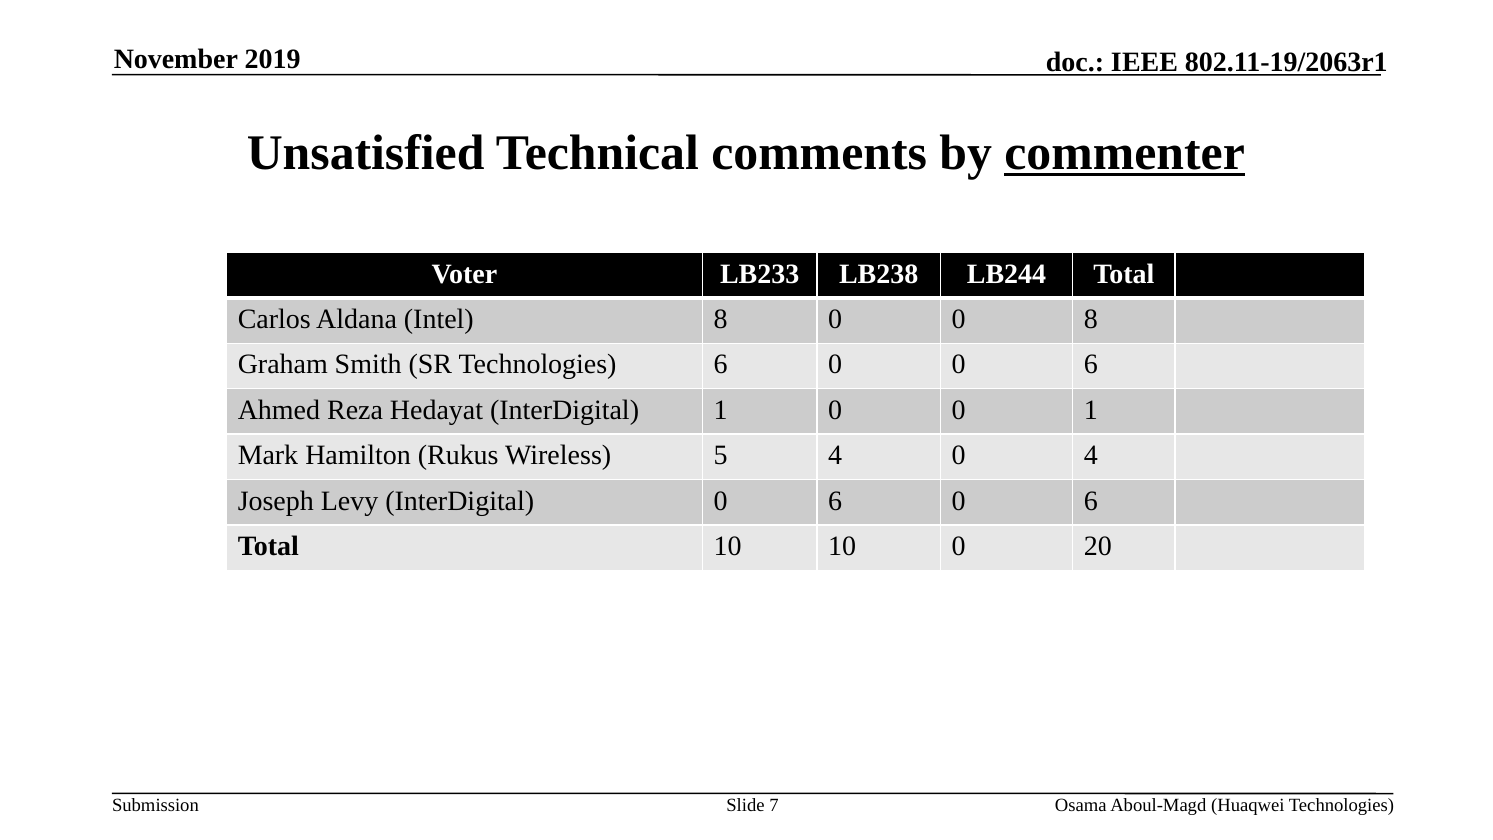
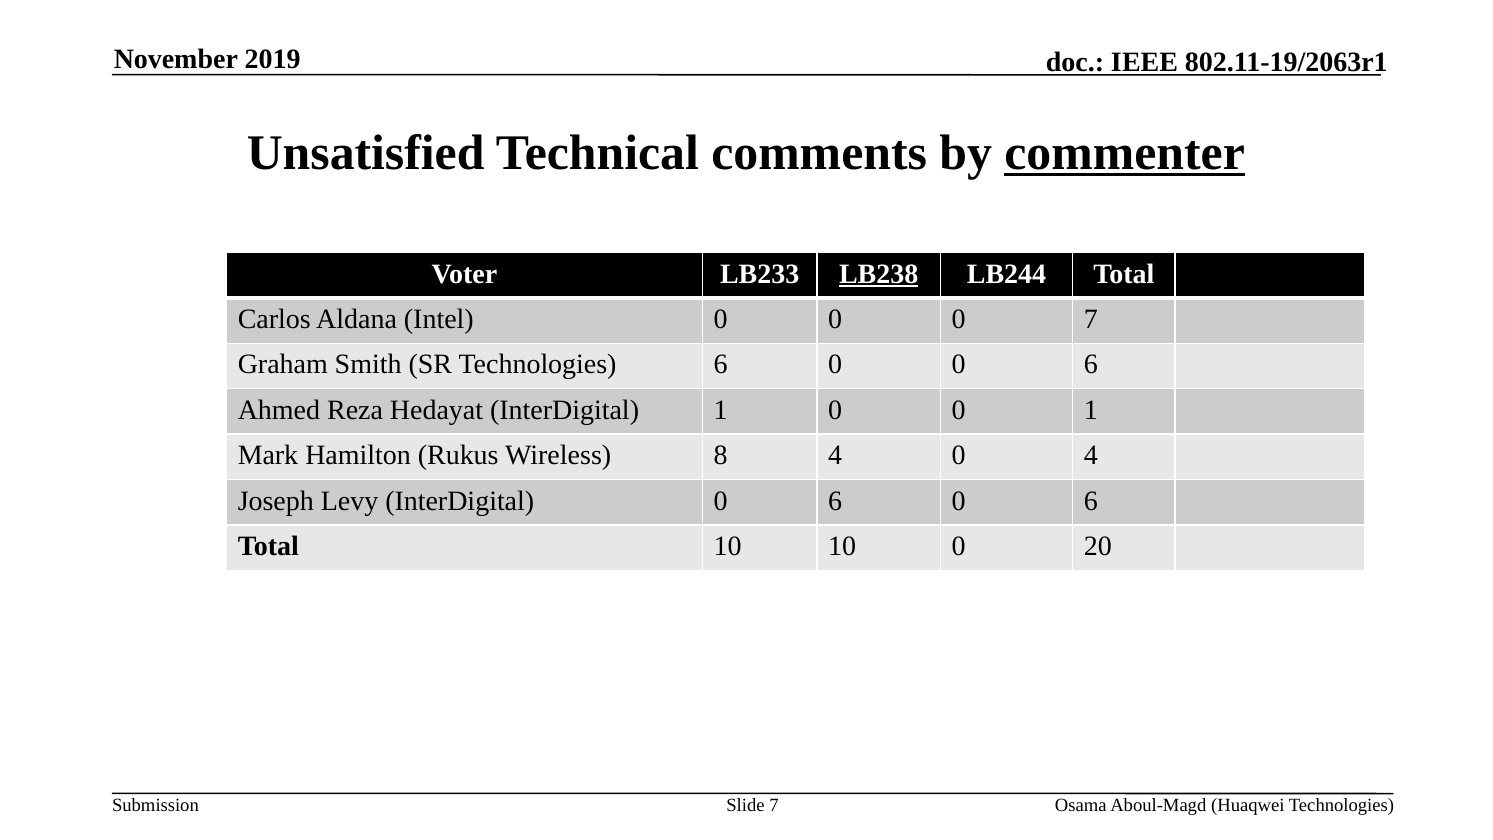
LB238 underline: none -> present (879, 274)
Intel 8: 8 -> 0 (721, 319)
0 8: 8 -> 7 (1091, 319)
5: 5 -> 8 (721, 455)
